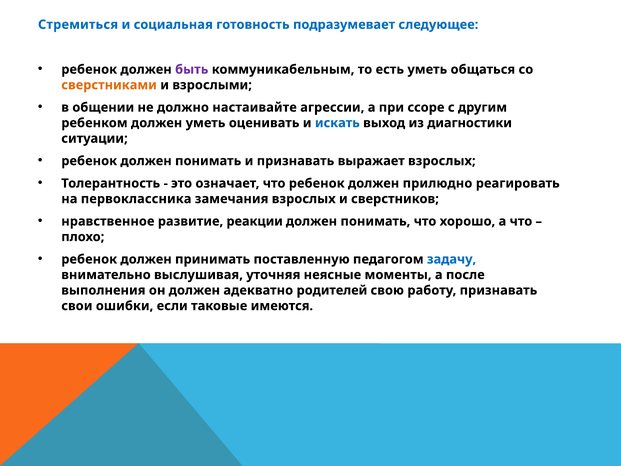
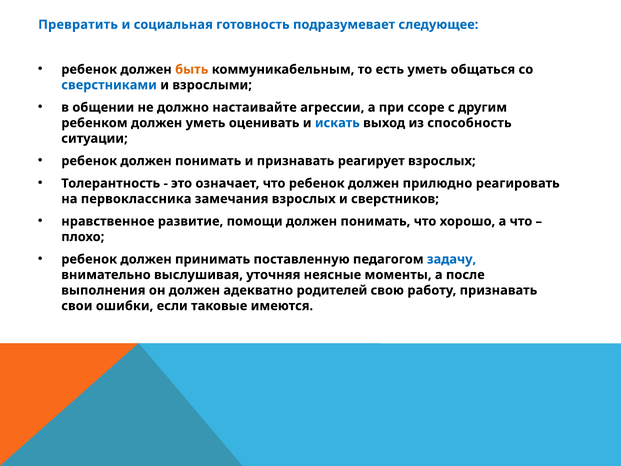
Стремиться: Стремиться -> Превратить (78, 25)
быть colour: purple -> orange (192, 69)
сверстниками colour: orange -> blue (109, 85)
диагностики: диагностики -> способность (469, 123)
выражает: выражает -> реагирует (371, 161)
реакции: реакции -> помощи (255, 221)
